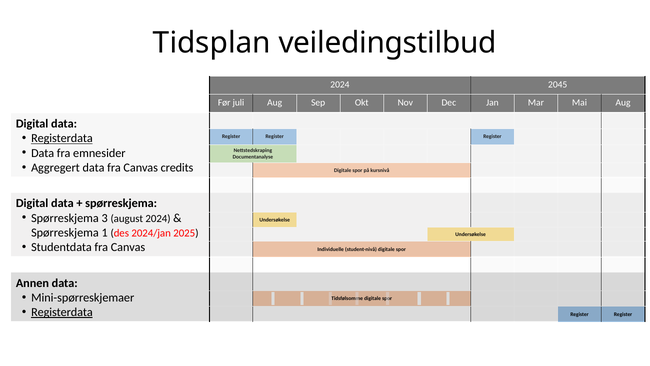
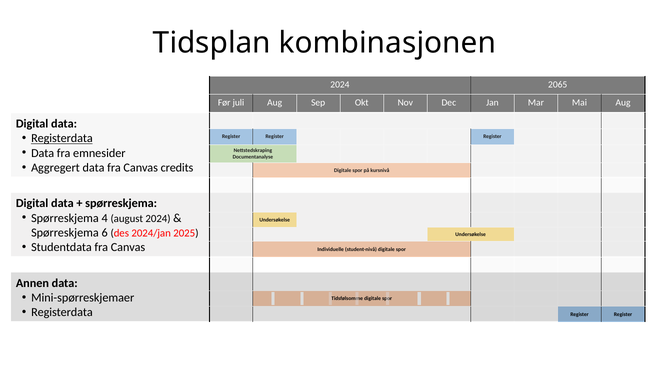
veiledingstilbud: veiledingstilbud -> kombinasjonen (387, 43)
2045: 2045 -> 2065 (558, 84)
3: 3 -> 4 (105, 218)
1: 1 -> 6 (105, 232)
Registerdata underline: present -> none (62, 312)
